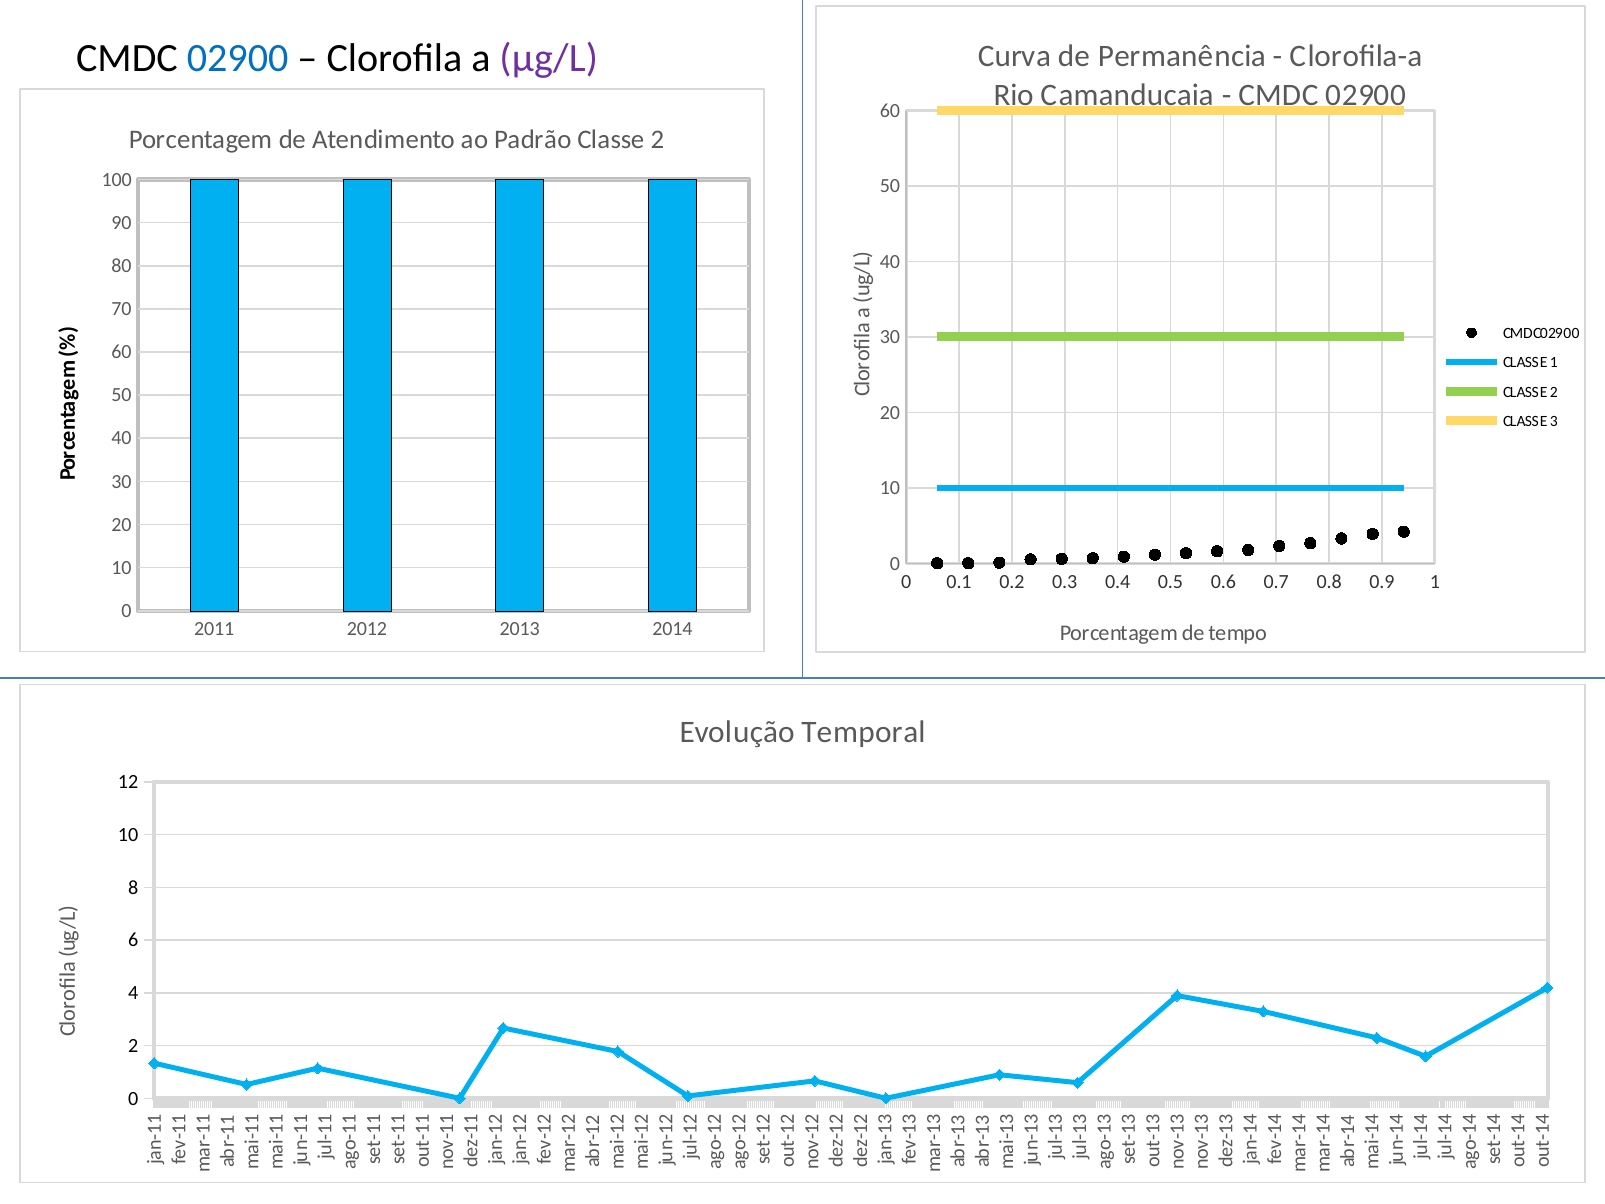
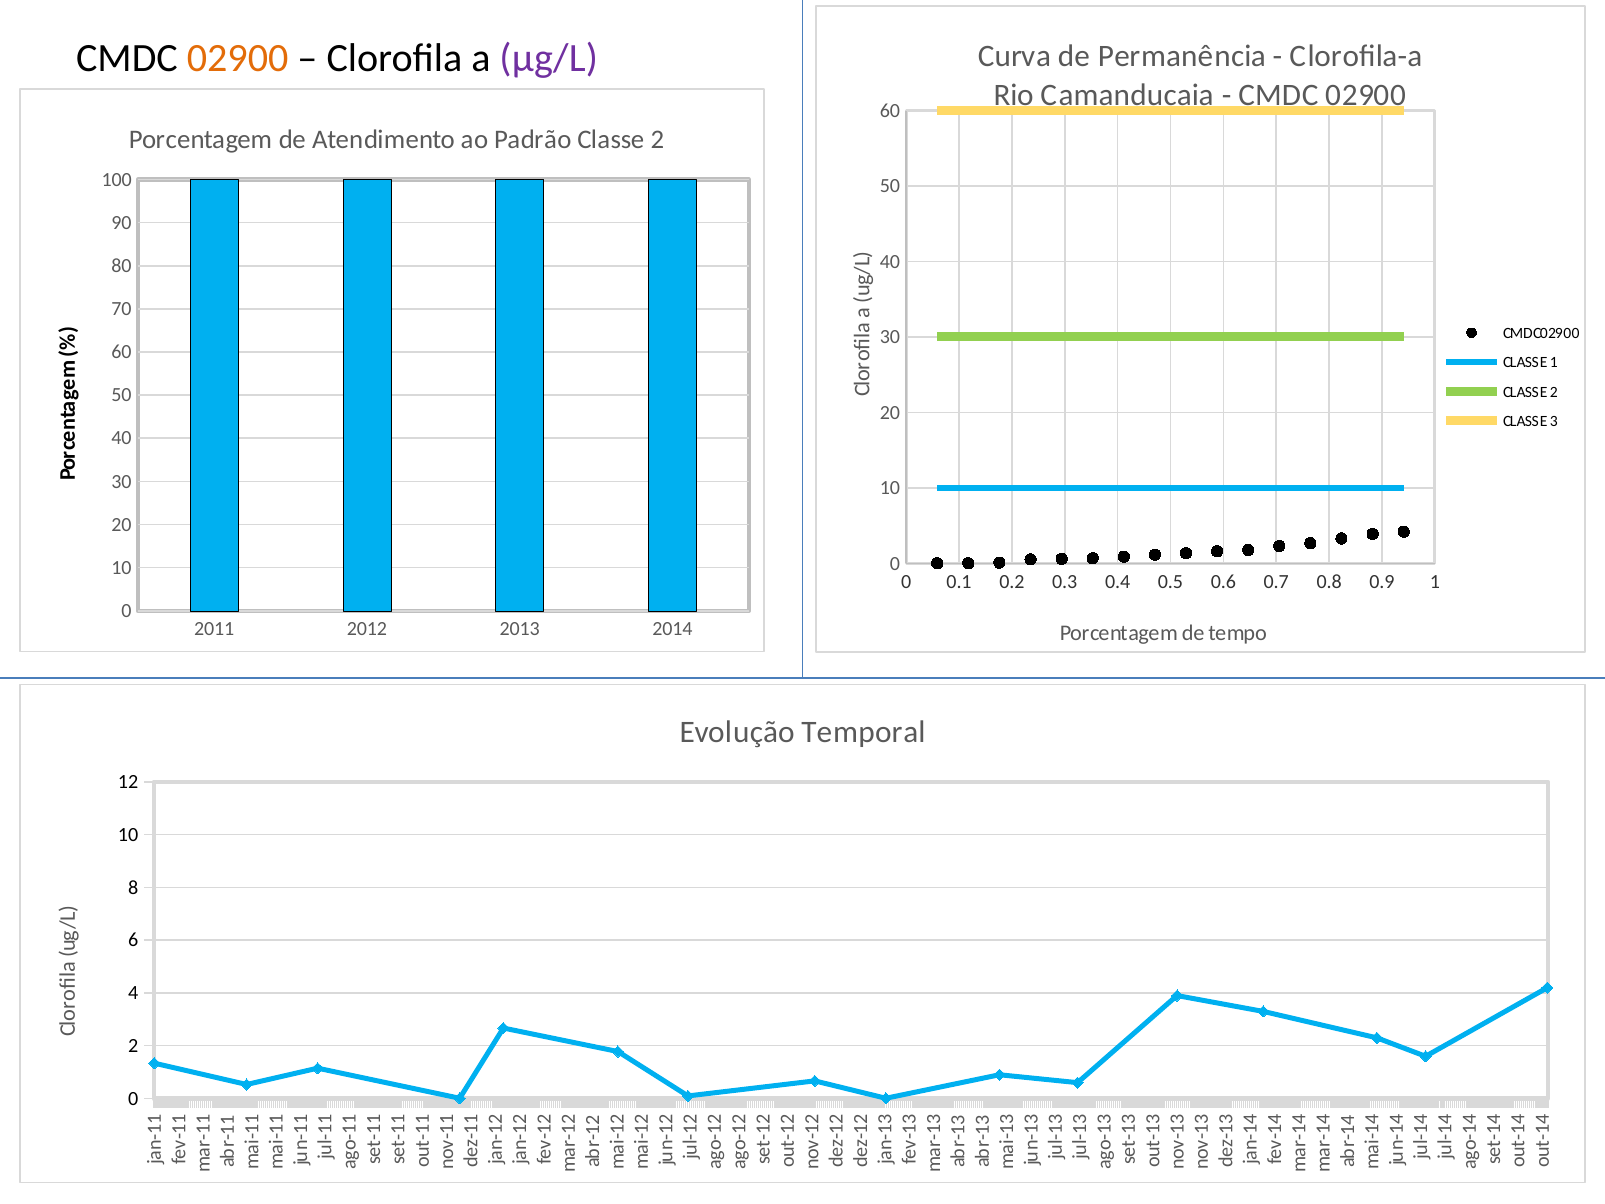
02900 colour: blue -> orange (238, 58)
